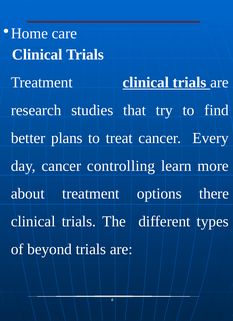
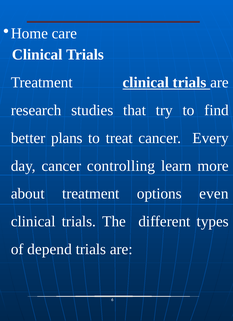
there: there -> even (214, 193)
beyond: beyond -> depend (50, 249)
